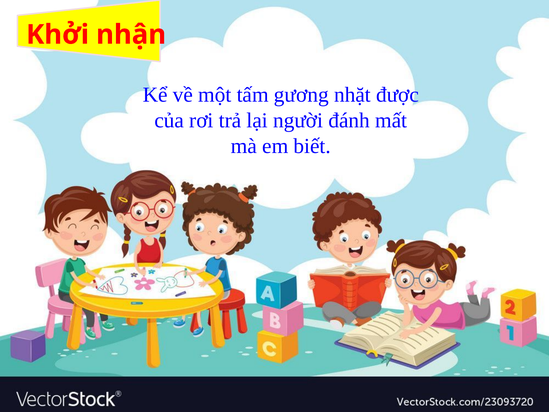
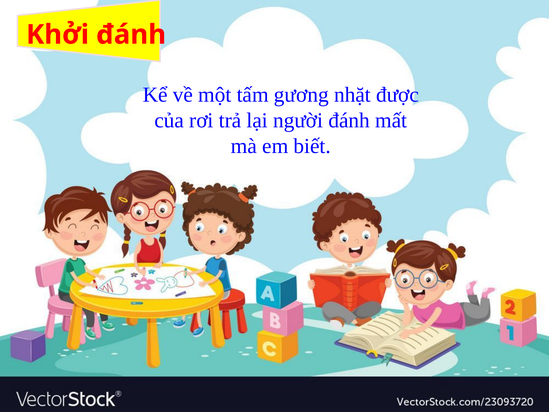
Khởi nhận: nhận -> đánh (131, 35)
